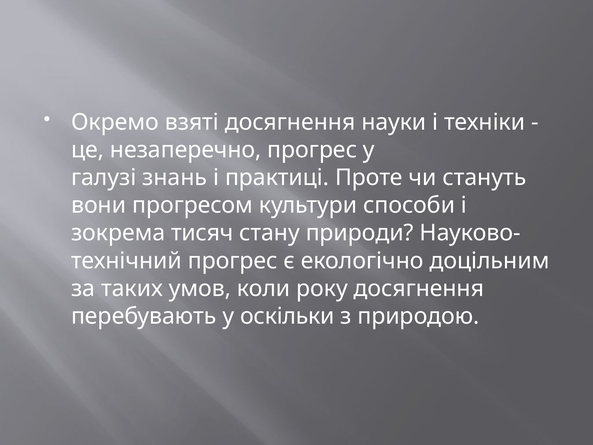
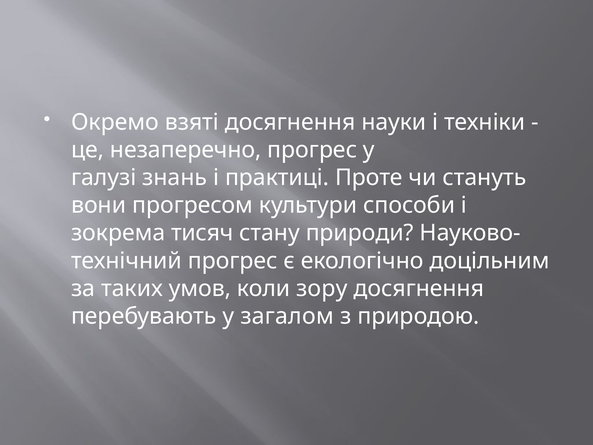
року: року -> зору (322, 288)
оскільки: оскільки -> загалом (287, 316)
